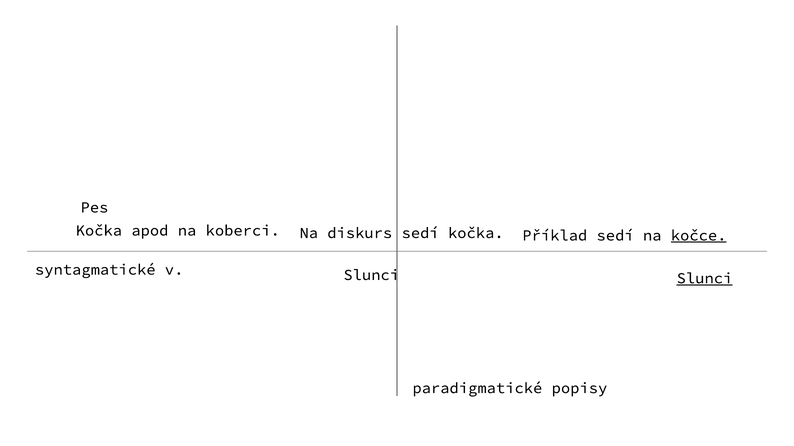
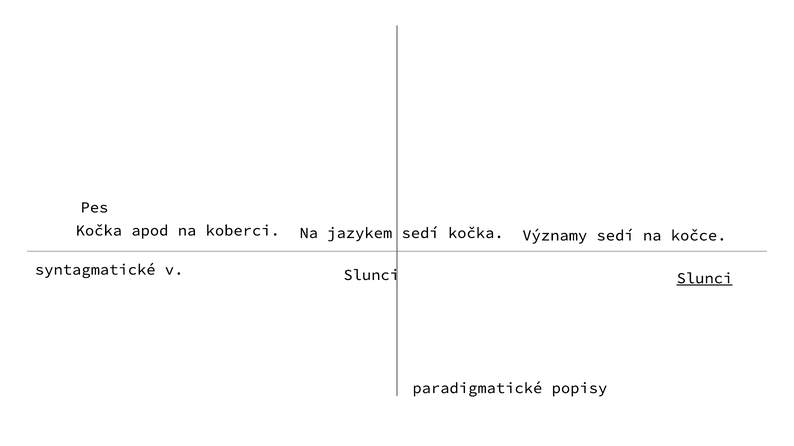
diskurs: diskurs -> jazykem (360, 233)
Příklad: Příklad -> Významy (555, 236)
kočce underline: present -> none (699, 236)
